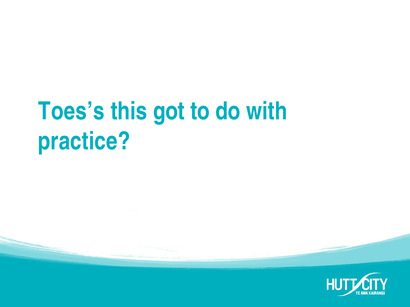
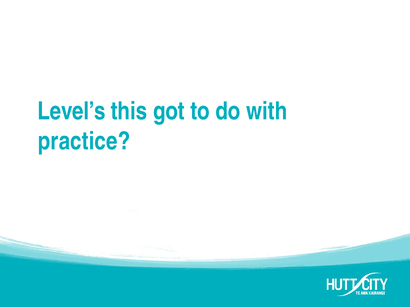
Toes’s: Toes’s -> Level’s (72, 111)
